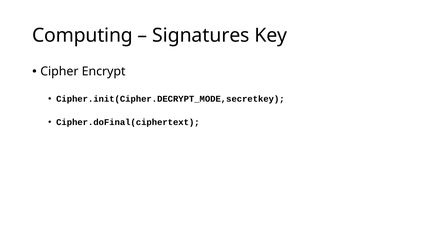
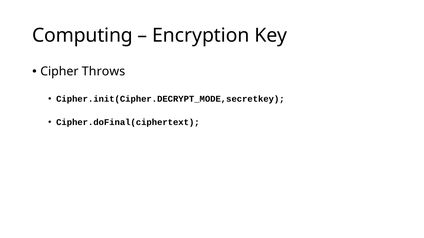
Signatures: Signatures -> Encryption (201, 36)
Encrypt: Encrypt -> Throws (104, 72)
